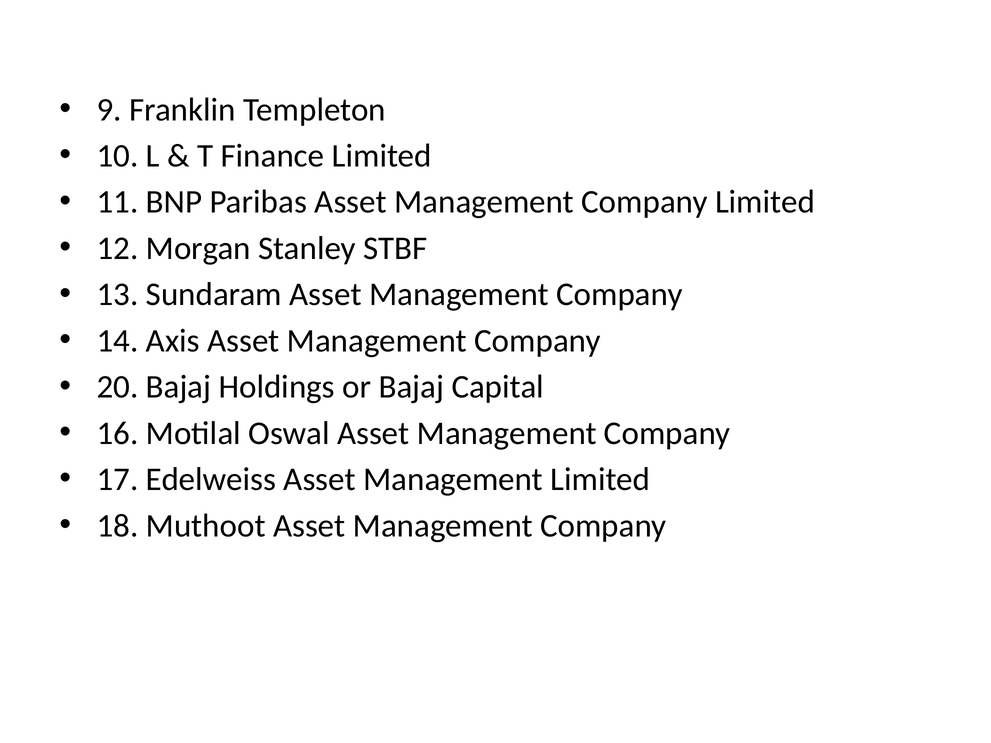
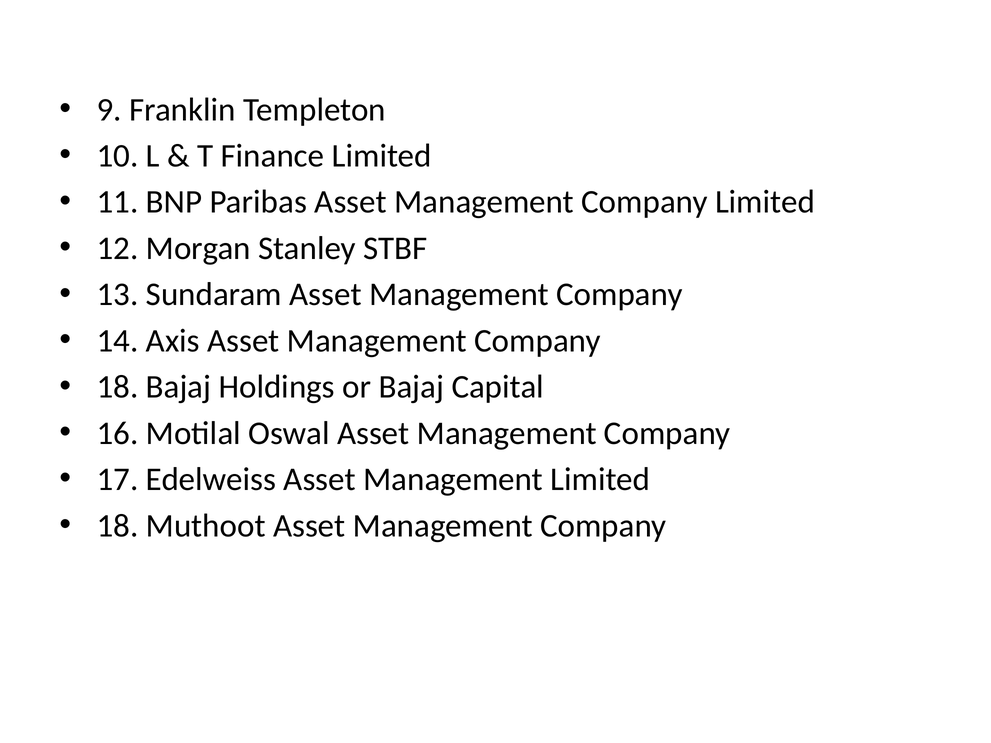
20: 20 -> 18 (118, 387)
